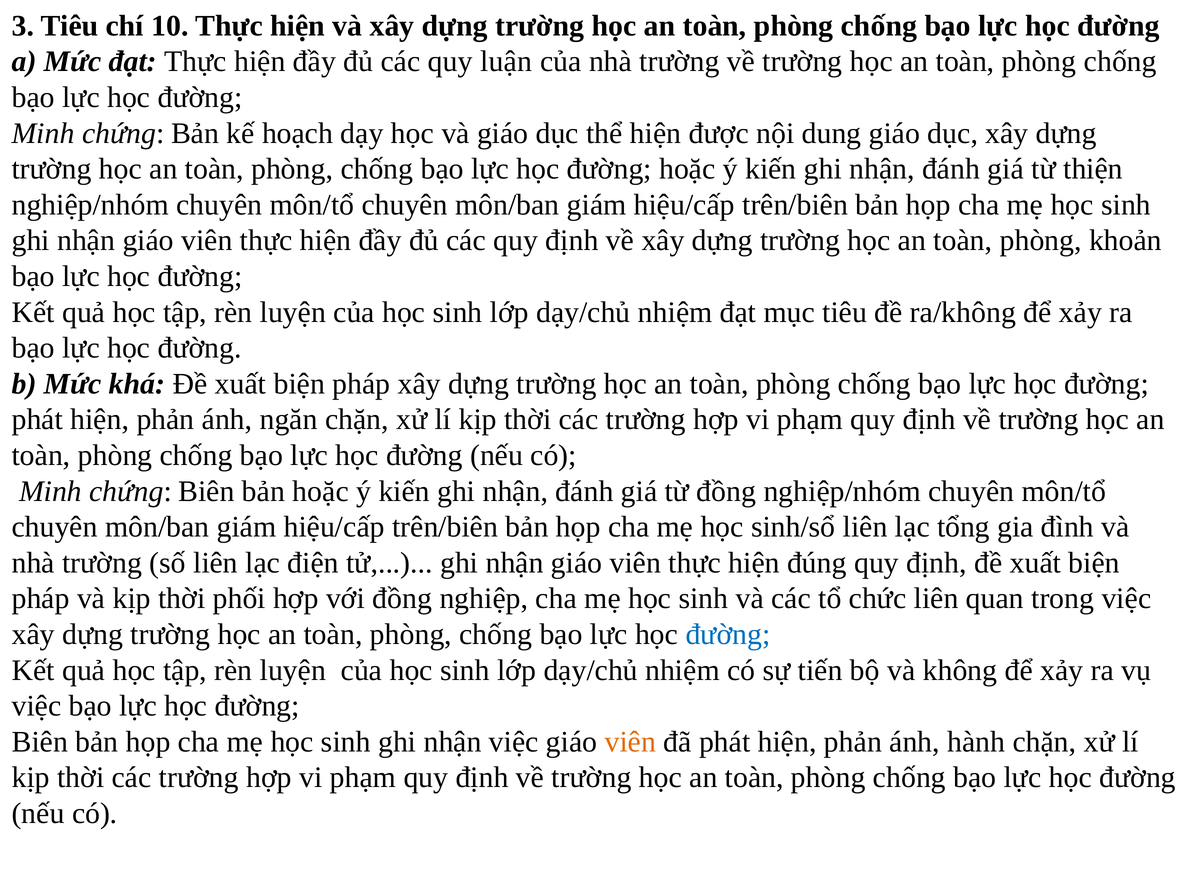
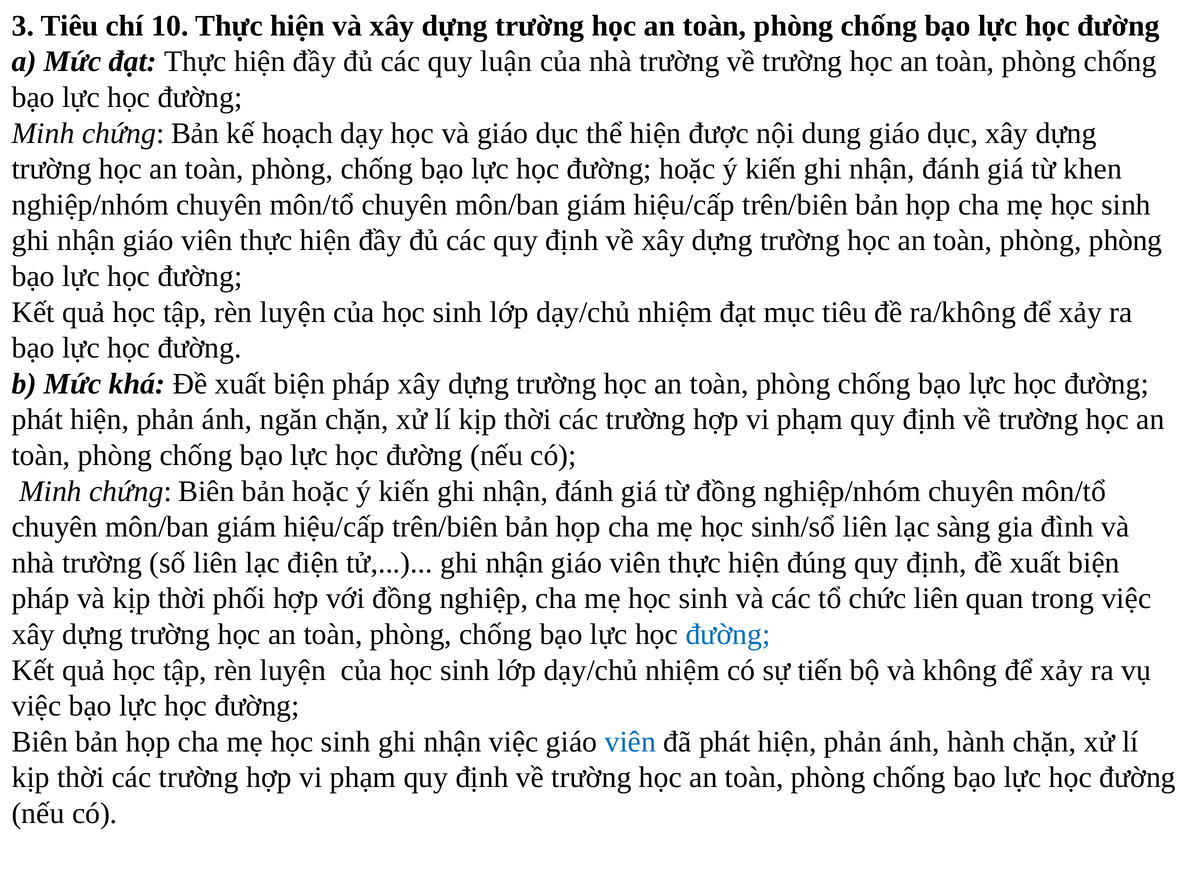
thiện: thiện -> khen (1093, 169)
phòng khoản: khoản -> phòng (1126, 241)
tổng: tổng -> sàng (964, 527)
viên colour: orange -> blue (630, 742)
